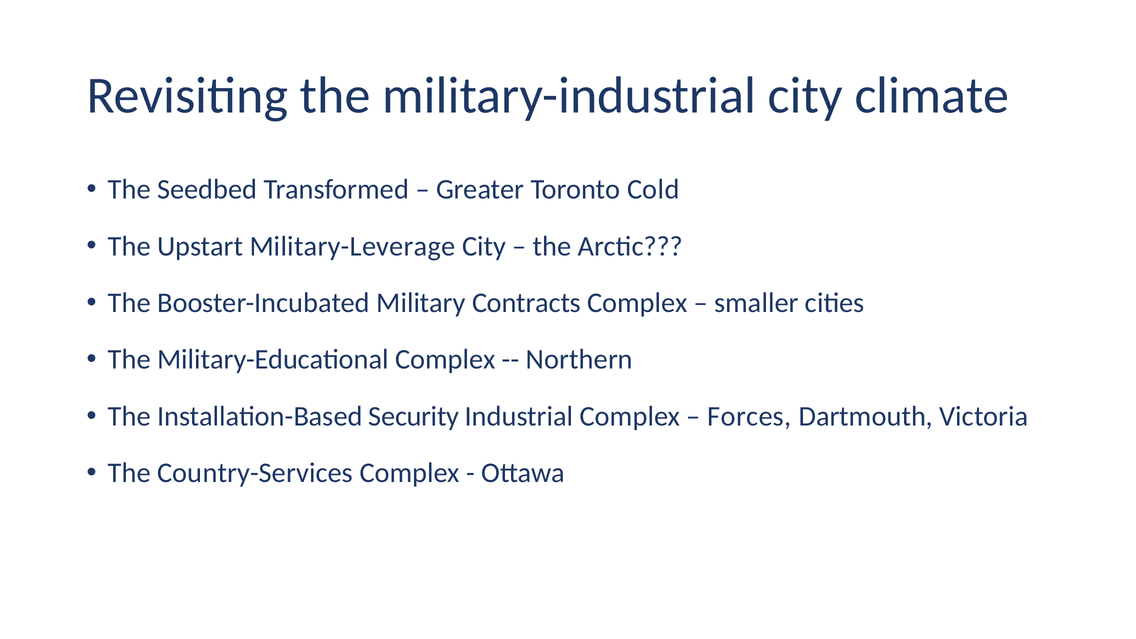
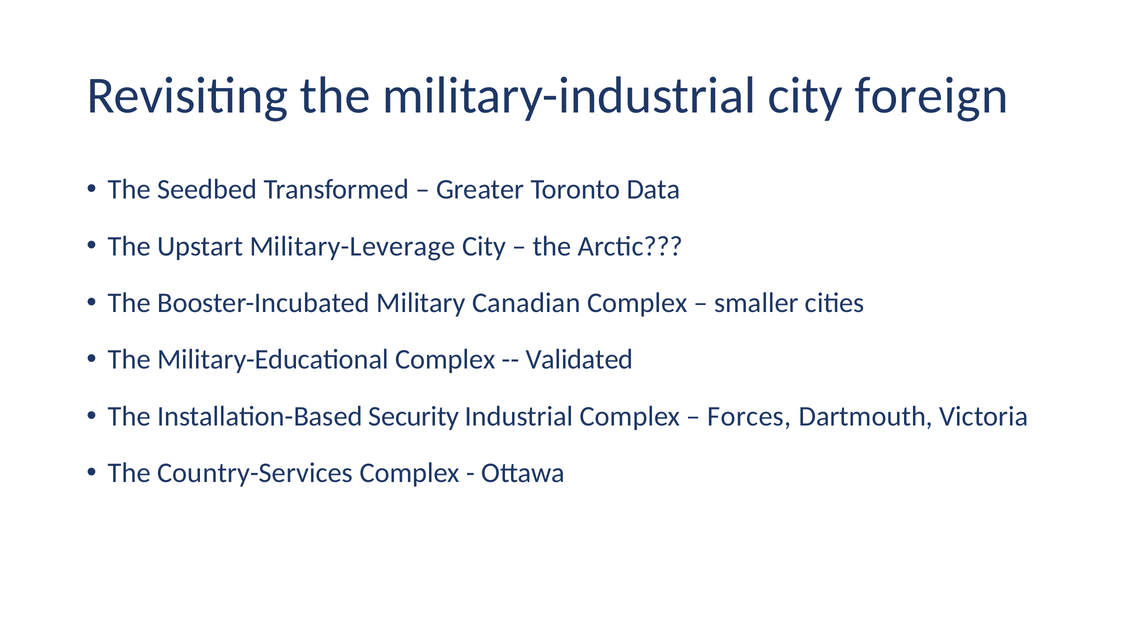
climate: climate -> foreign (932, 95)
Cold: Cold -> Data (653, 190)
Contracts: Contracts -> Canadian (526, 303)
Northern: Northern -> Validated (579, 360)
